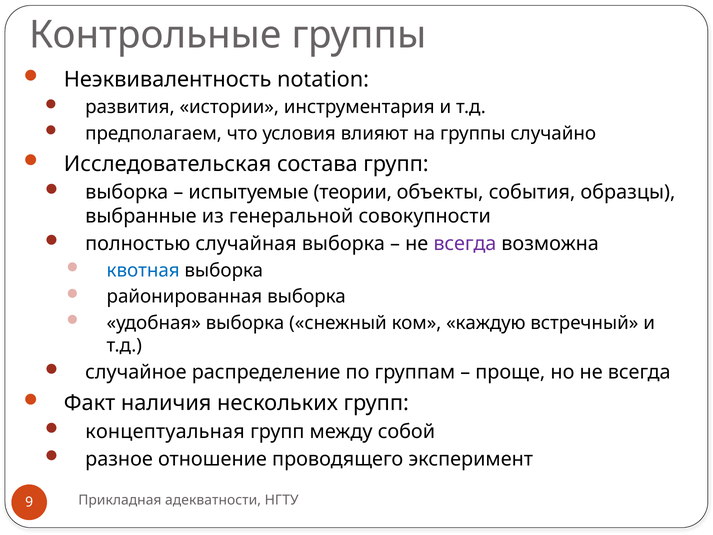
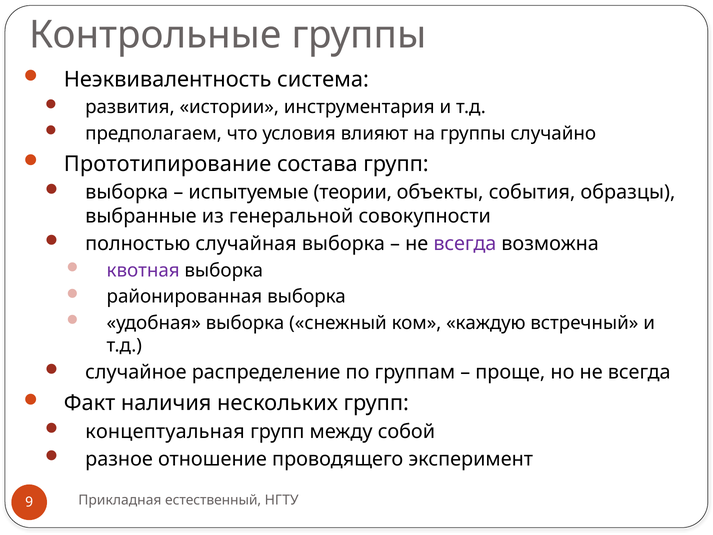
notation: notation -> система (323, 79)
Исследовательская: Исследовательская -> Прототипирование (168, 164)
квотная colour: blue -> purple (143, 270)
адекватности: адекватности -> естественный (213, 500)
